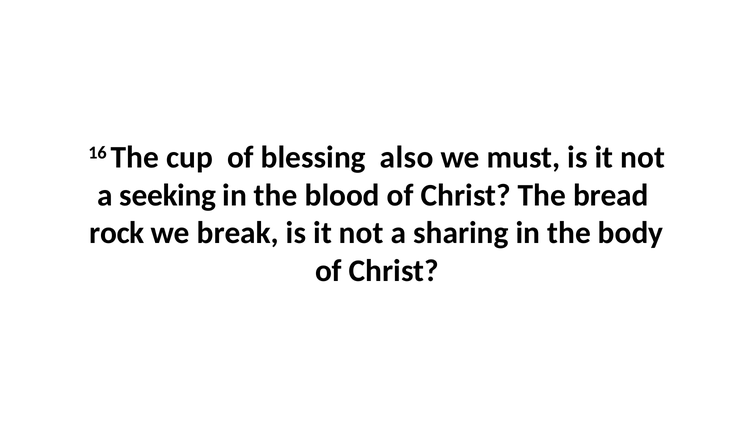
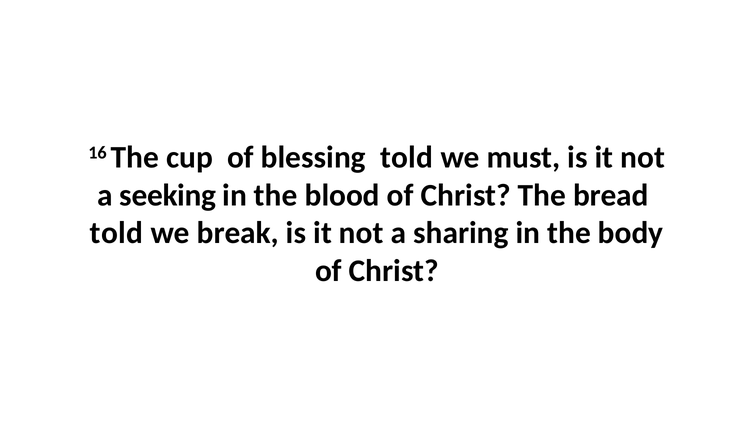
blessing also: also -> told (407, 158)
rock: rock -> told (117, 233)
